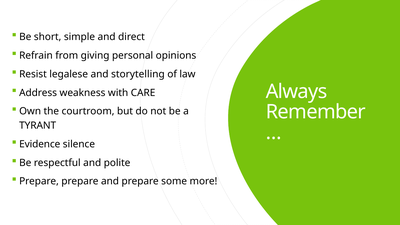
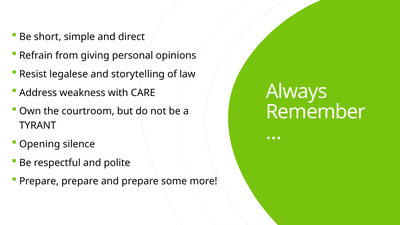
Evidence: Evidence -> Opening (40, 144)
